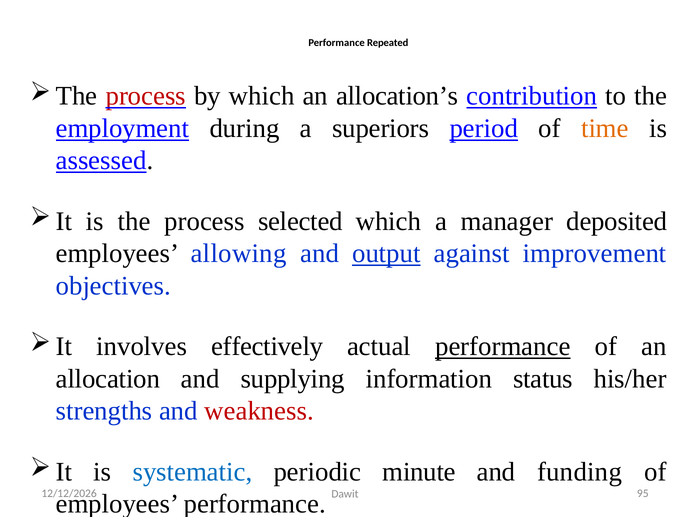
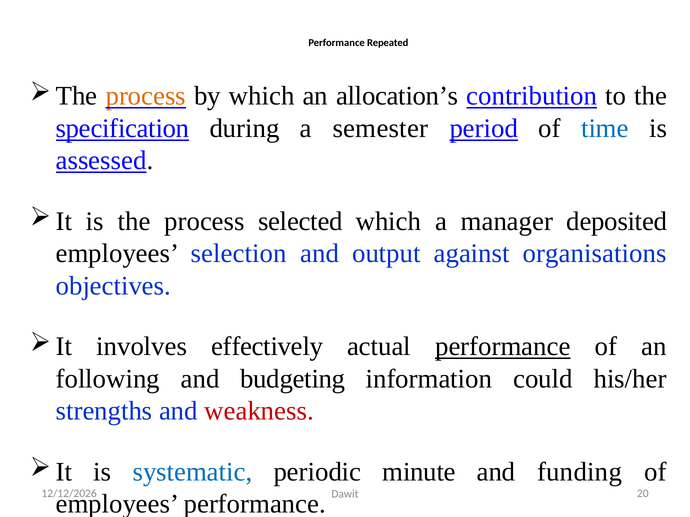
process colour: red -> orange (146, 96)
employment: employment -> specification (123, 128)
superiors: superiors -> semester (380, 128)
time colour: orange -> blue (605, 128)
allowing: allowing -> selection (239, 254)
output underline: present -> none (386, 254)
improvement: improvement -> organisations (595, 254)
allocation: allocation -> following (108, 379)
supplying: supplying -> budgeting (293, 379)
status: status -> could (543, 379)
95: 95 -> 20 (643, 494)
